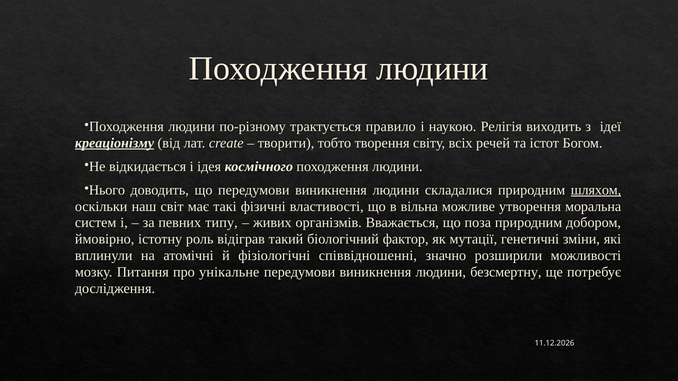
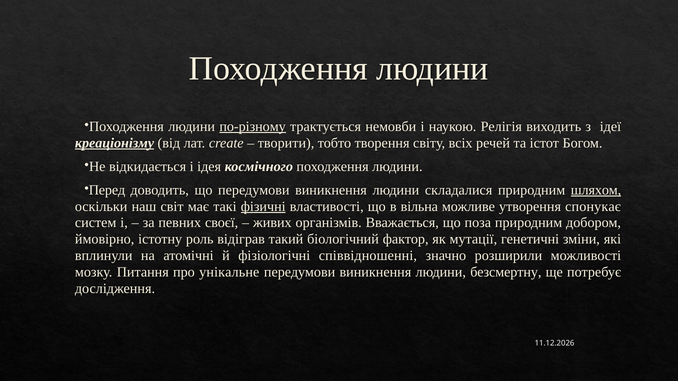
по-різному underline: none -> present (253, 127)
правило: правило -> немовби (391, 127)
Нього: Нього -> Перед (107, 190)
фізичні underline: none -> present (263, 207)
моральна: моральна -> спонукає (593, 207)
типу: типу -> своєї (222, 223)
